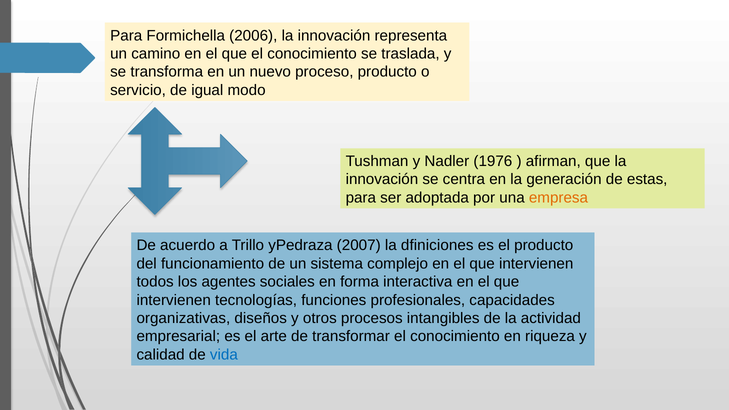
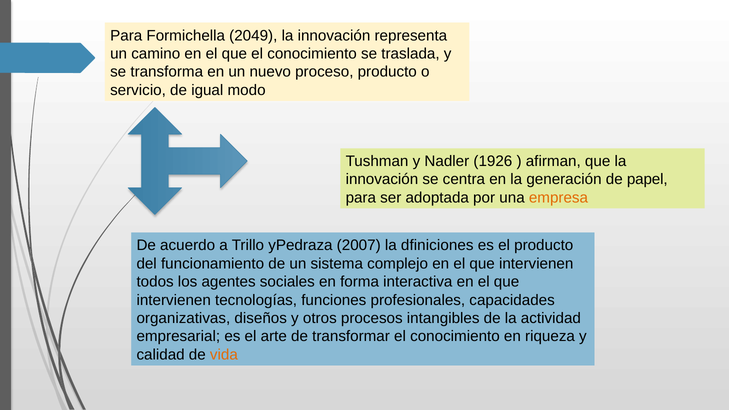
2006: 2006 -> 2049 (253, 35)
1976: 1976 -> 1926 (493, 161)
estas: estas -> papel (647, 179)
vida colour: blue -> orange (224, 355)
